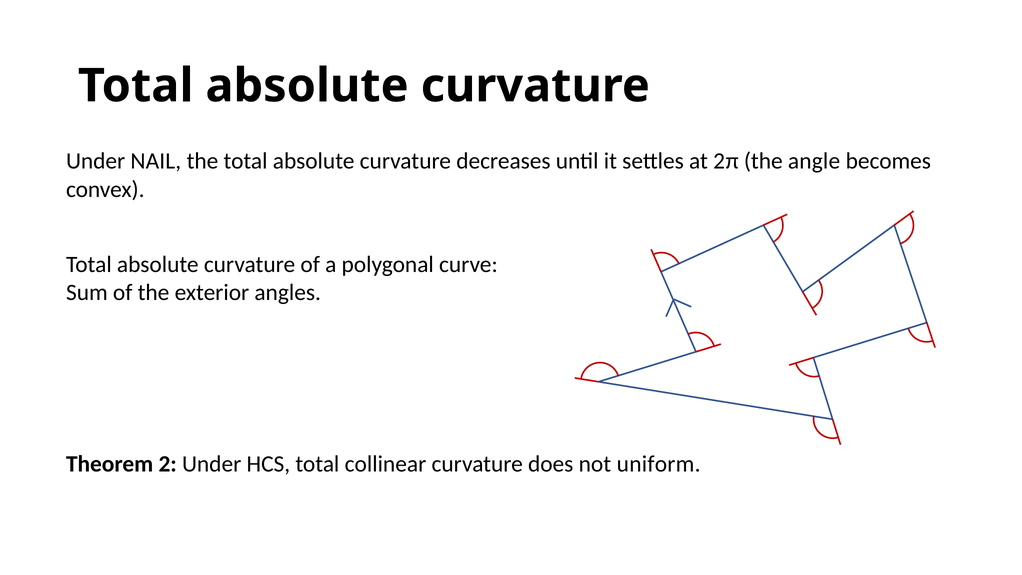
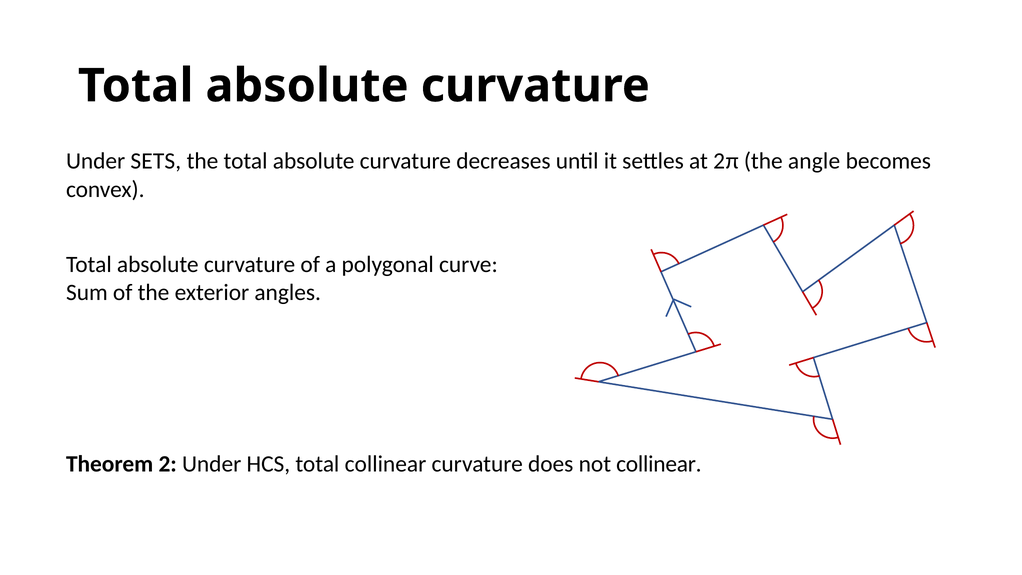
NAIL: NAIL -> SETS (156, 161)
not uniform: uniform -> collinear (659, 464)
